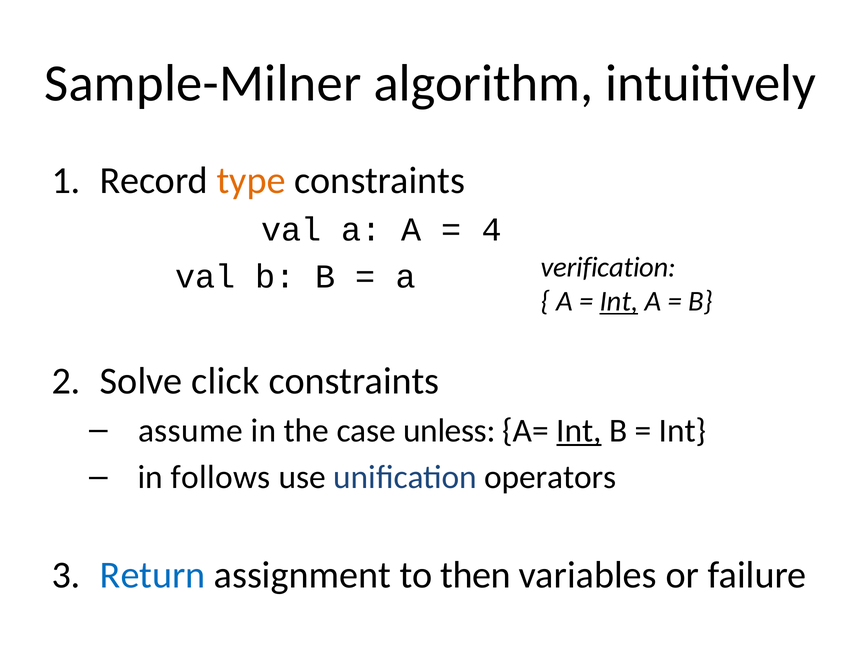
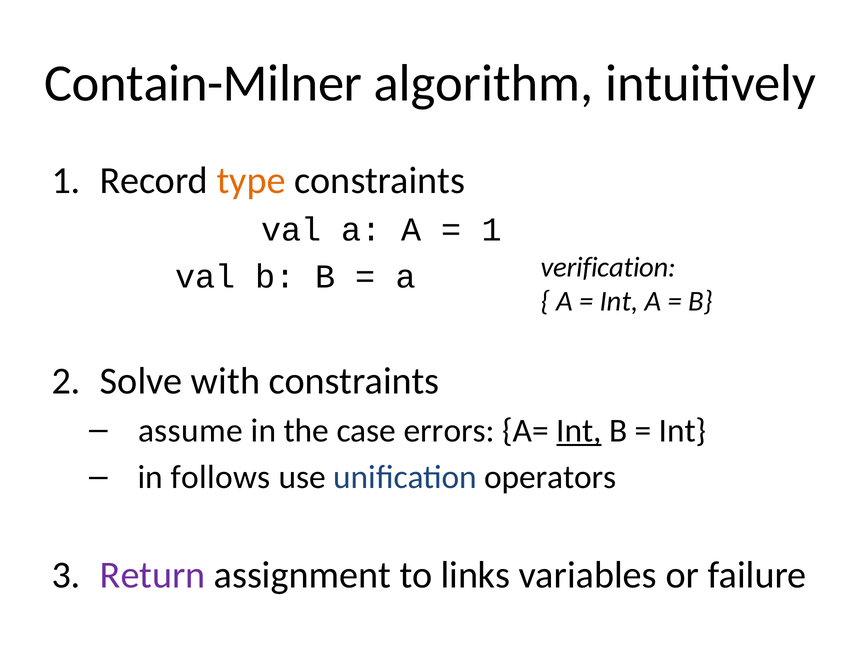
Sample-Milner: Sample-Milner -> Contain-Milner (203, 83)
4: 4 -> 1 (492, 230)
Int underline: present -> none (619, 301)
click: click -> with (226, 381)
unless: unless -> errors (449, 431)
Return colour: blue -> purple (153, 575)
then: then -> links (475, 575)
